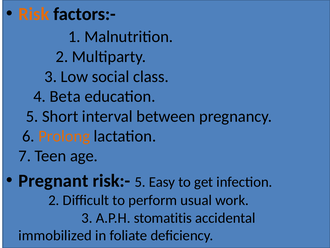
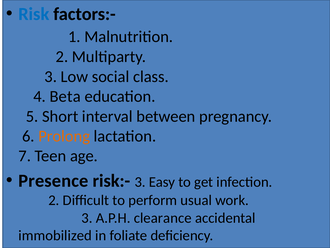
Risk colour: orange -> blue (34, 14)
Pregnant: Pregnant -> Presence (53, 180)
risk:- 5: 5 -> 3 (140, 182)
stomatitis: stomatitis -> clearance (163, 218)
